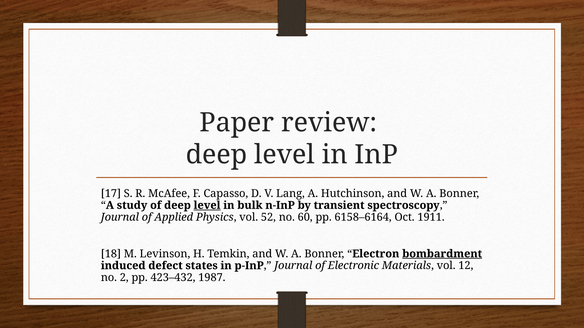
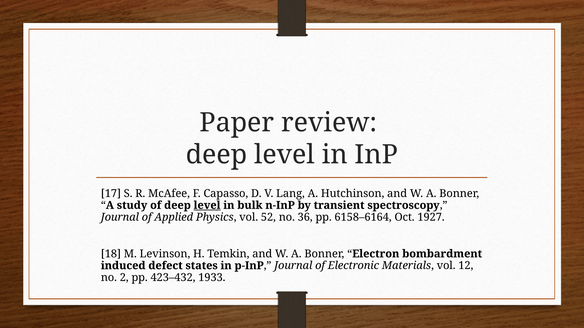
60: 60 -> 36 (305, 217)
1911: 1911 -> 1927 (431, 217)
bombardment underline: present -> none (442, 254)
1987: 1987 -> 1933 (212, 278)
